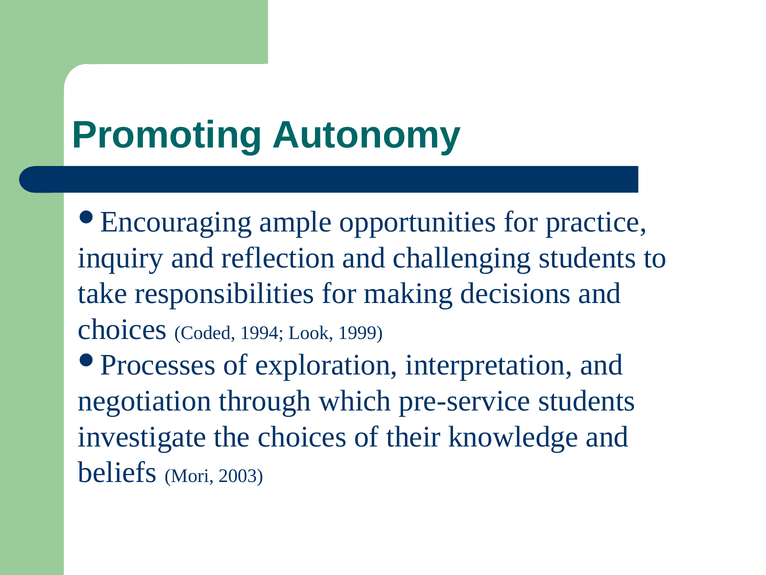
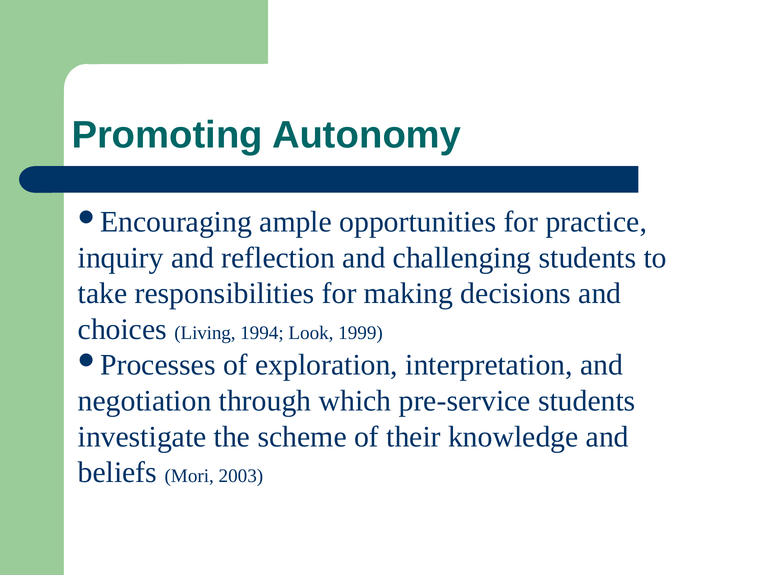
Coded: Coded -> Living (205, 332)
the choices: choices -> scheme (302, 436)
